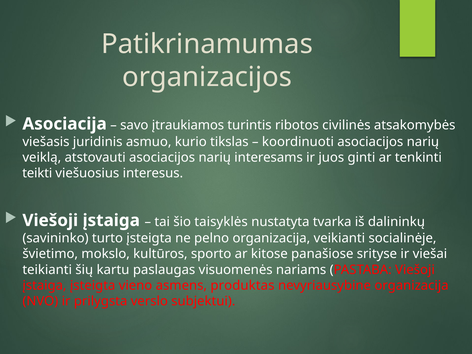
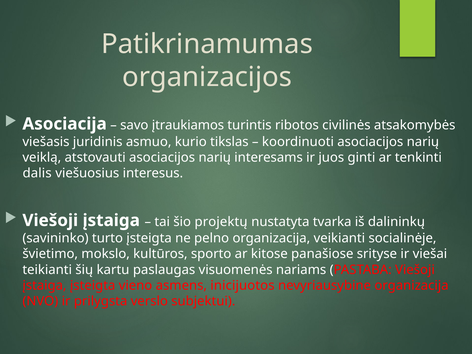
teikti: teikti -> dalis (37, 173)
taisyklės: taisyklės -> projektų (221, 222)
produktas: produktas -> inicijuotos (242, 285)
